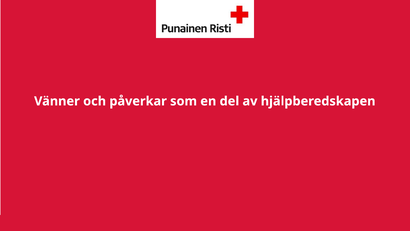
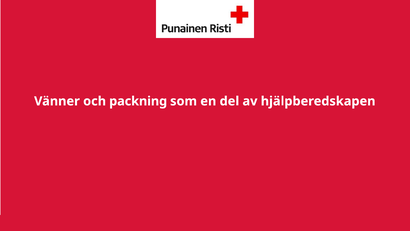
påverkar: påverkar -> packning (138, 101)
